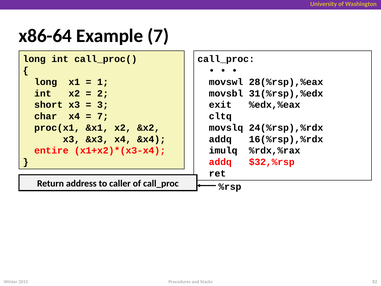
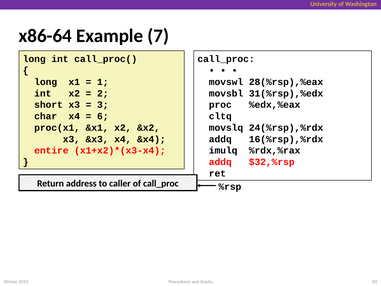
exit: exit -> proc (220, 105)
7: 7 -> 6 (103, 116)
